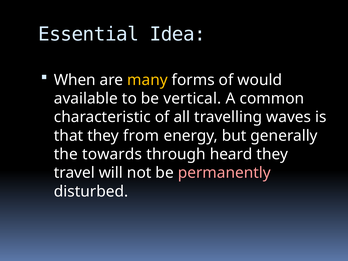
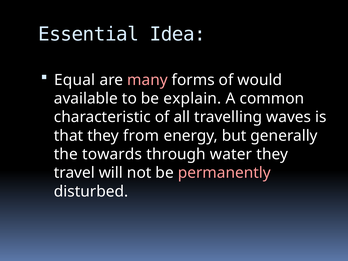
When: When -> Equal (75, 80)
many colour: yellow -> pink (147, 80)
vertical: vertical -> explain (192, 99)
heard: heard -> water (231, 154)
